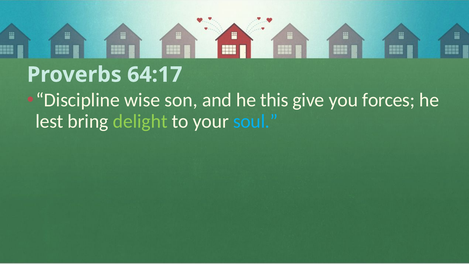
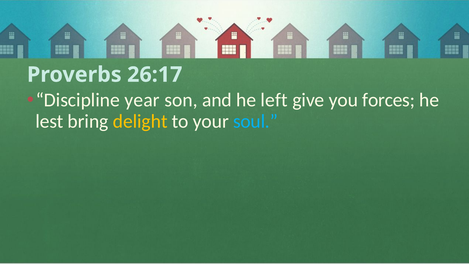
64:17: 64:17 -> 26:17 (155, 75)
wise: wise -> year (142, 100)
this: this -> left (274, 100)
delight colour: light green -> yellow (140, 121)
